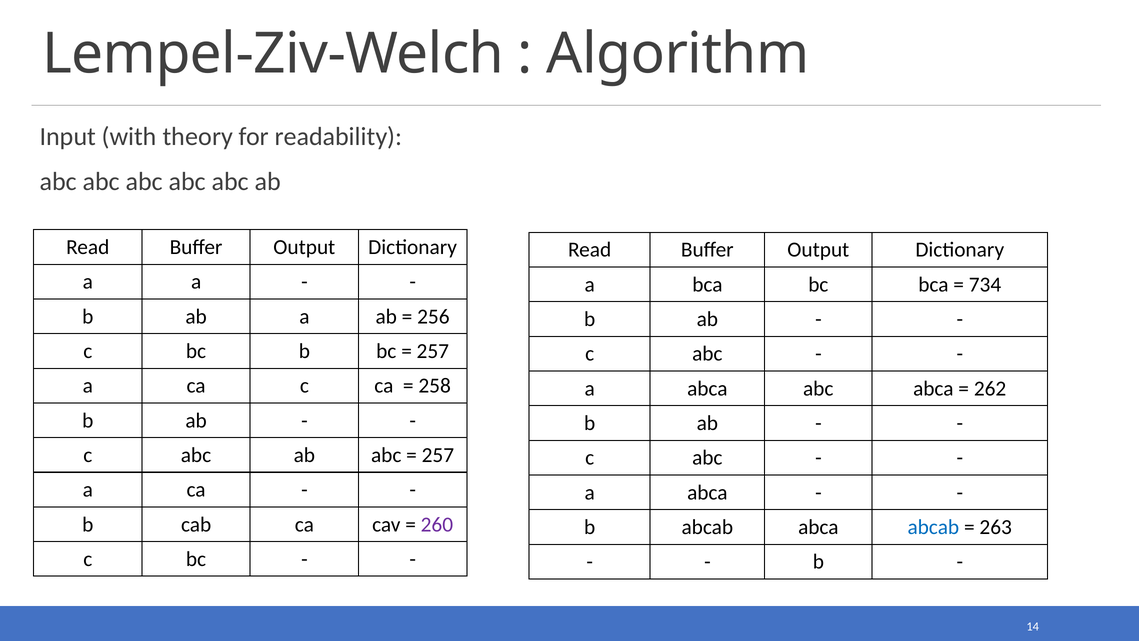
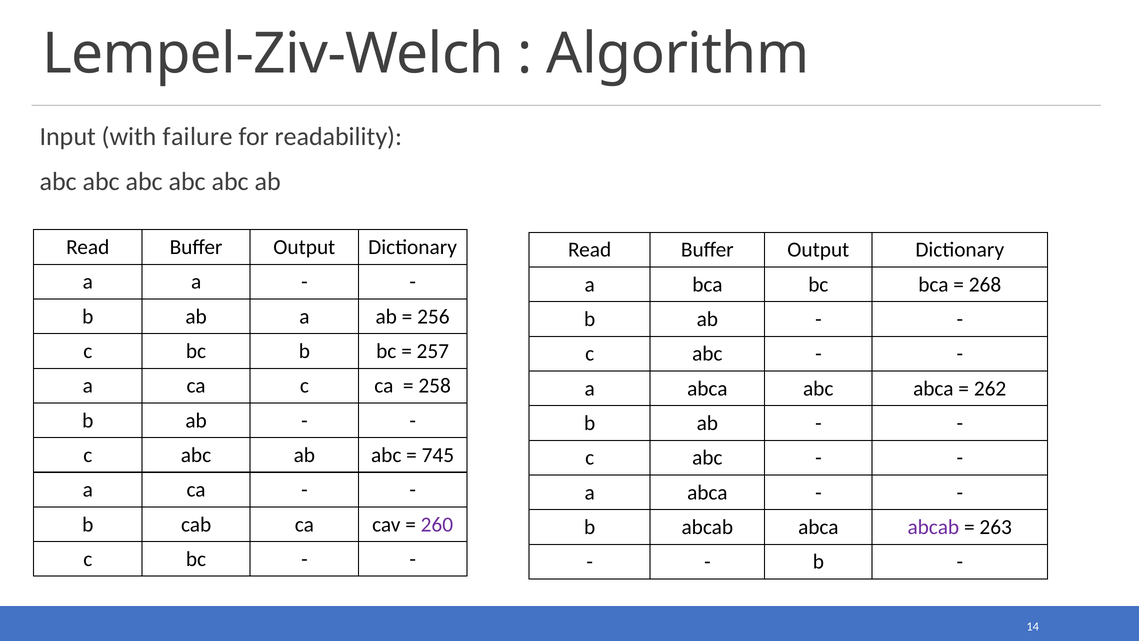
theory: theory -> failure (198, 137)
734: 734 -> 268 (985, 284)
257: 257 -> 745 (438, 455)
abcab colour: blue -> purple (933, 527)
